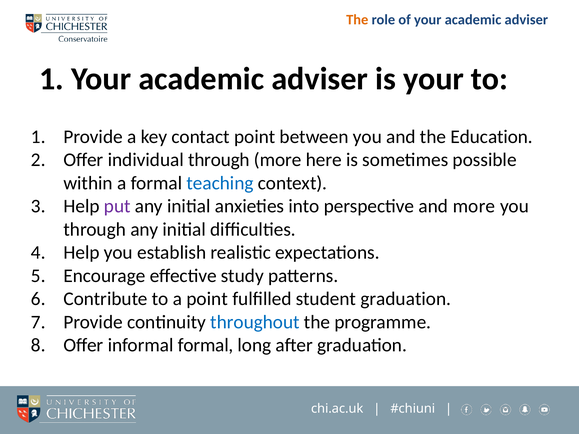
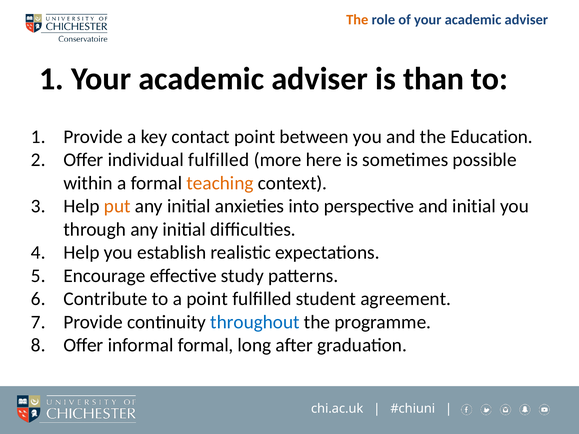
is your: your -> than (434, 79)
individual through: through -> fulfilled (219, 160)
teaching colour: blue -> orange (220, 183)
put colour: purple -> orange (117, 206)
and more: more -> initial (474, 206)
student graduation: graduation -> agreement (406, 299)
